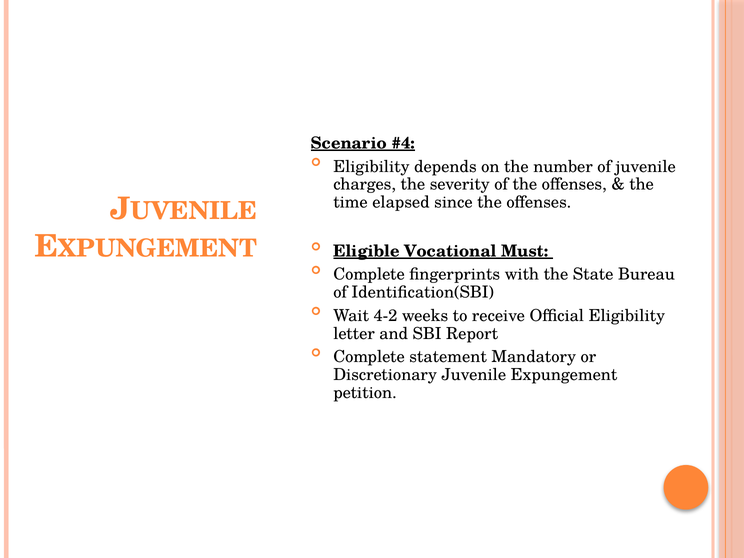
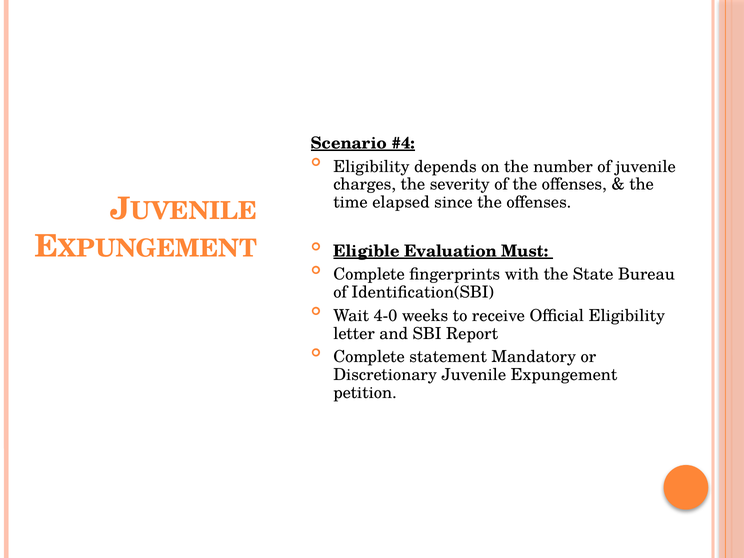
Vocational: Vocational -> Evaluation (451, 251)
4-2: 4-2 -> 4-0 (385, 316)
